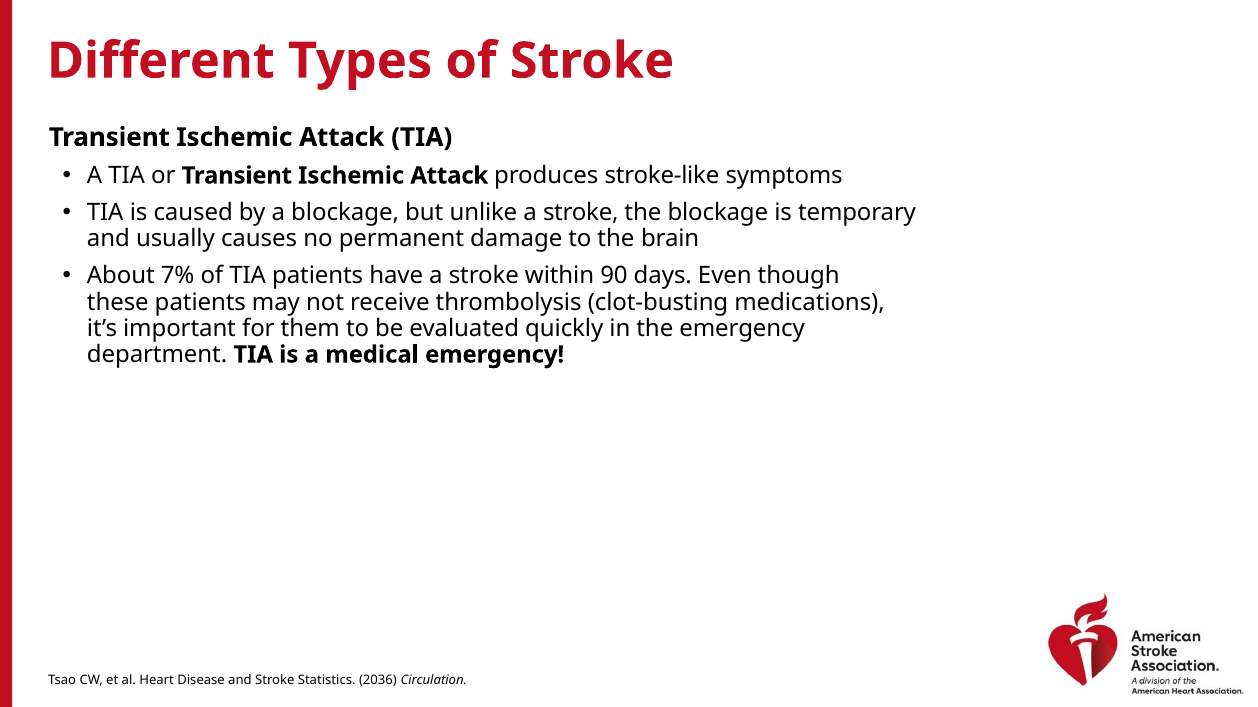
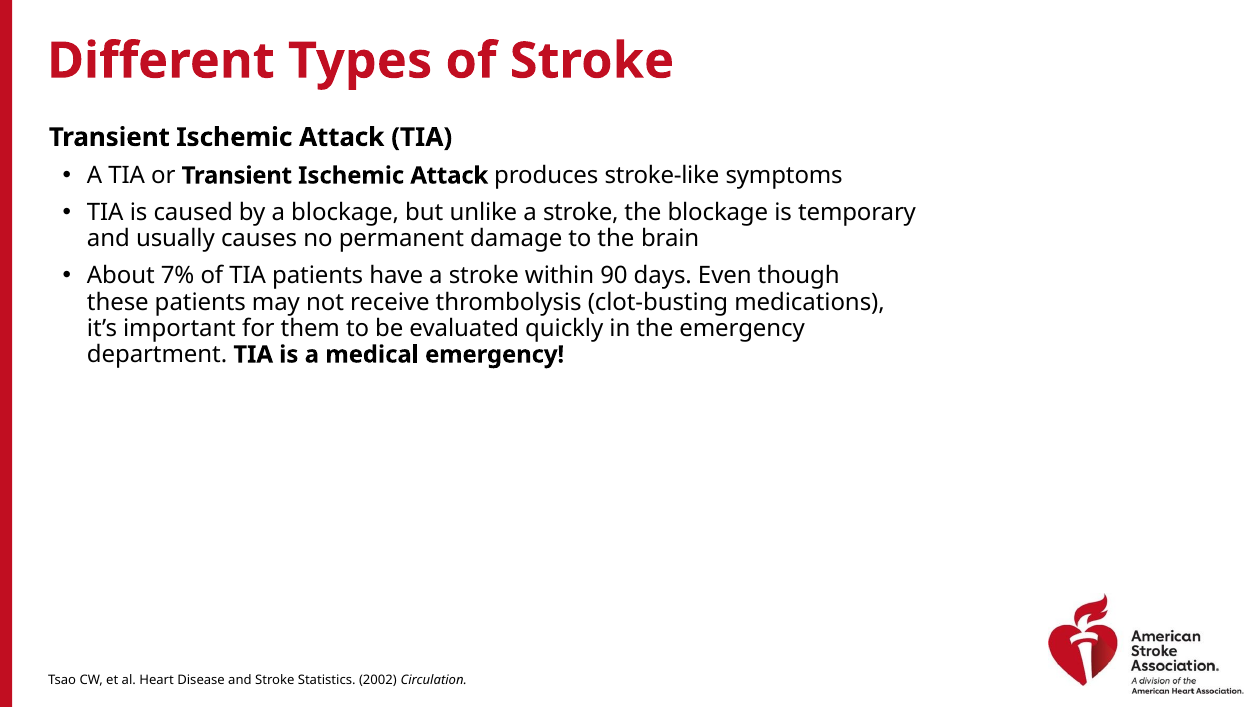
2036: 2036 -> 2002 (378, 681)
